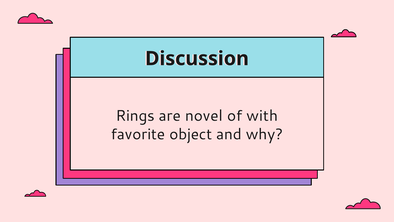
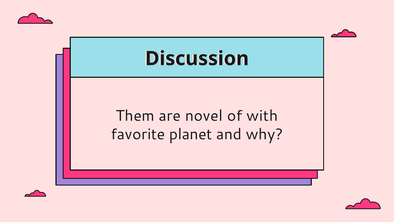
Rings: Rings -> Them (135, 116)
object: object -> planet (191, 134)
